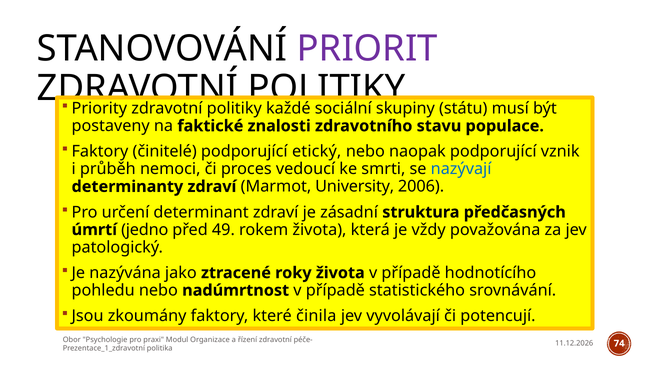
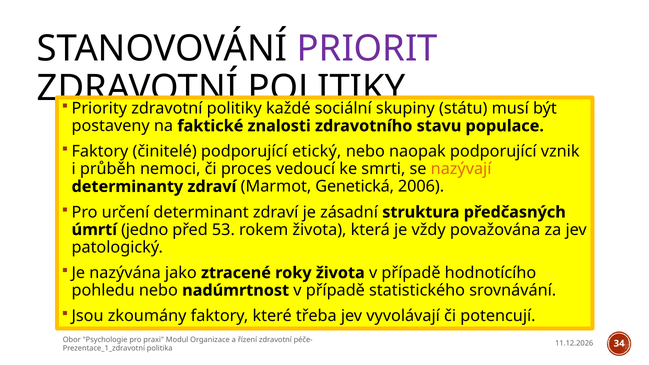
nazývají colour: blue -> orange (461, 169)
University: University -> Genetická (355, 187)
49: 49 -> 53 (223, 230)
činila: činila -> třeba (316, 316)
74: 74 -> 34 (619, 344)
